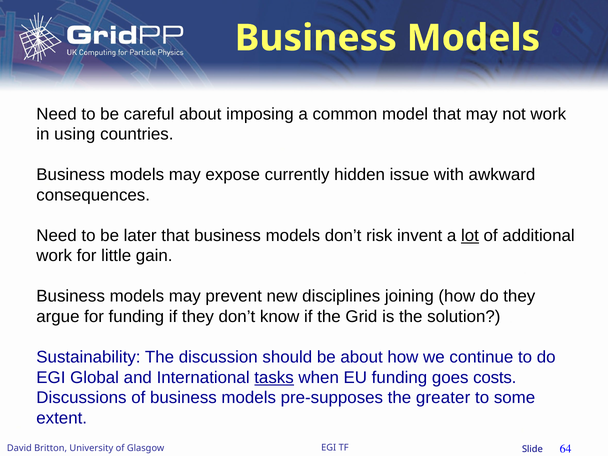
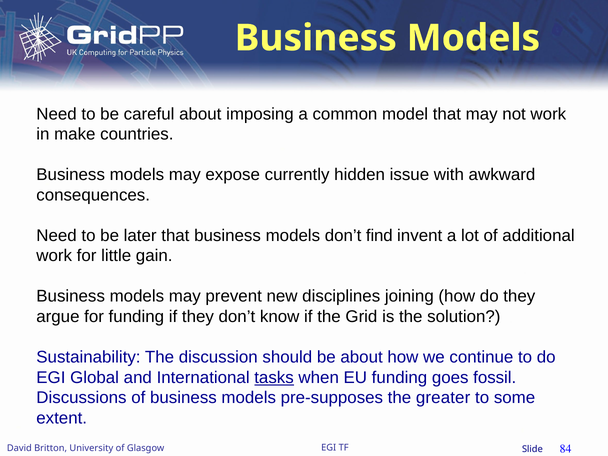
using: using -> make (75, 134)
risk: risk -> find (379, 236)
lot underline: present -> none (470, 236)
costs: costs -> fossil (495, 378)
64: 64 -> 84 (566, 449)
